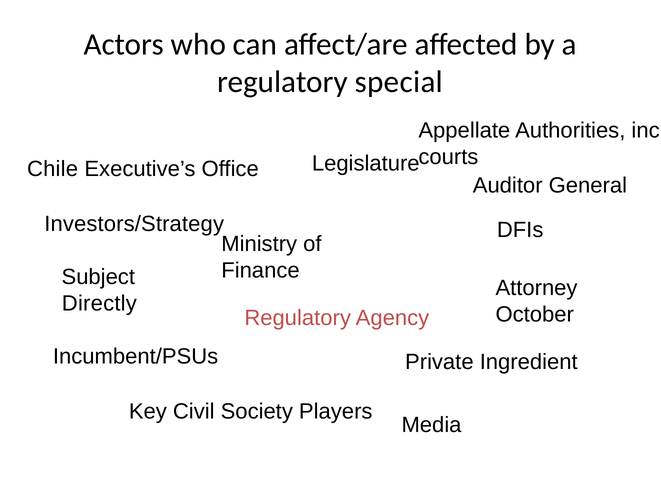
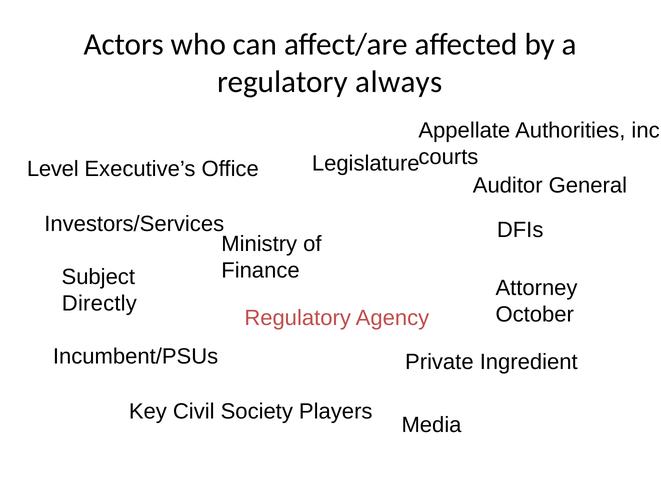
special: special -> always (399, 82)
Chile: Chile -> Level (53, 169)
Investors/Strategy: Investors/Strategy -> Investors/Services (134, 224)
